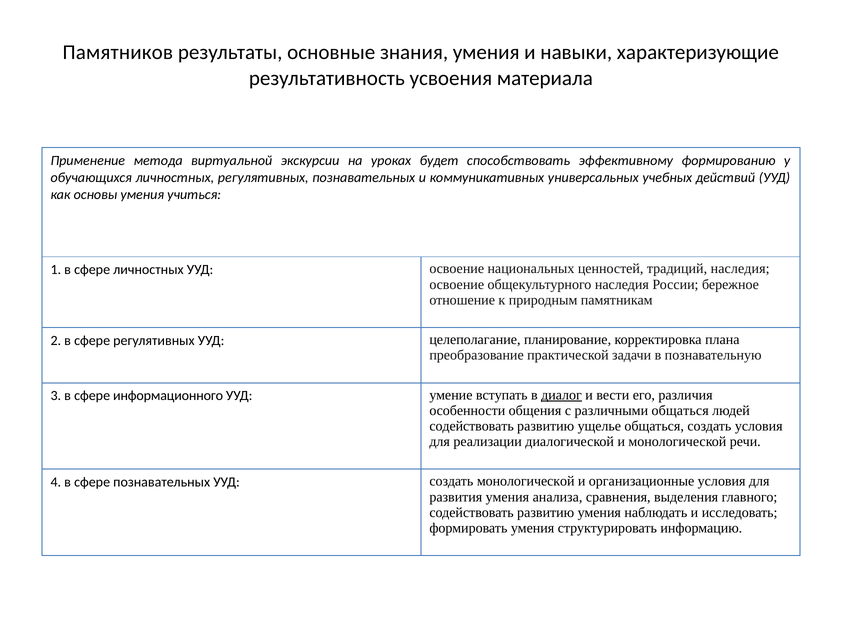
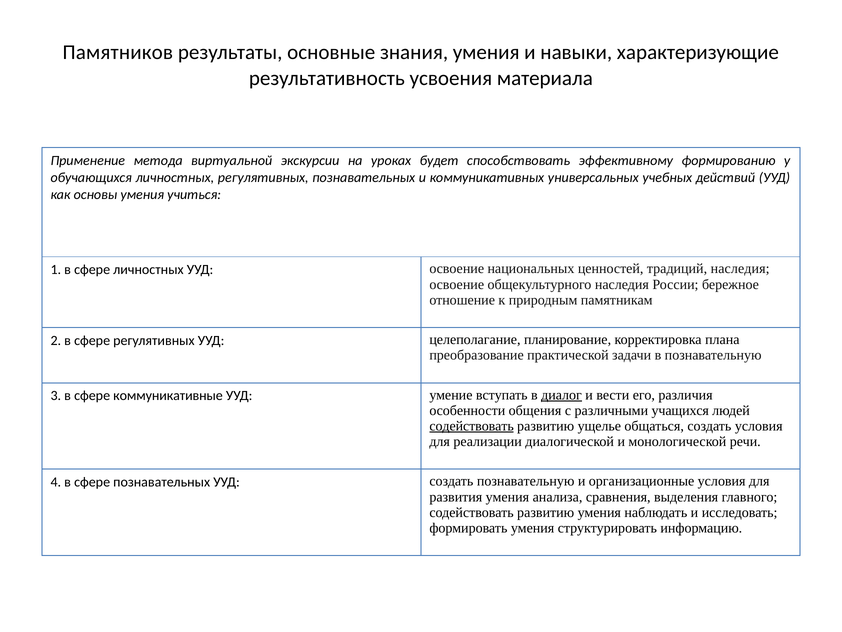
информационного: информационного -> коммуникативные (168, 395)
различными общаться: общаться -> учащихся (680, 410)
содействовать underline: none -> present (472, 426)
создать монологической: монологической -> познавательную (526, 481)
